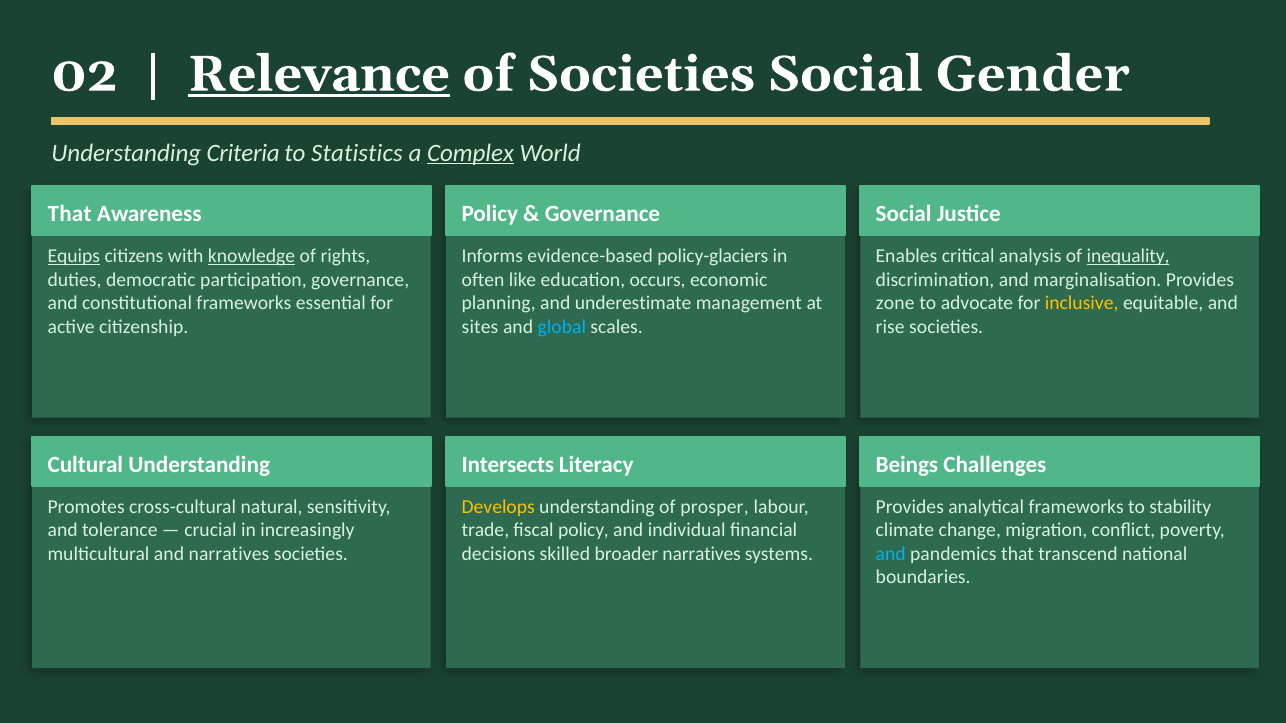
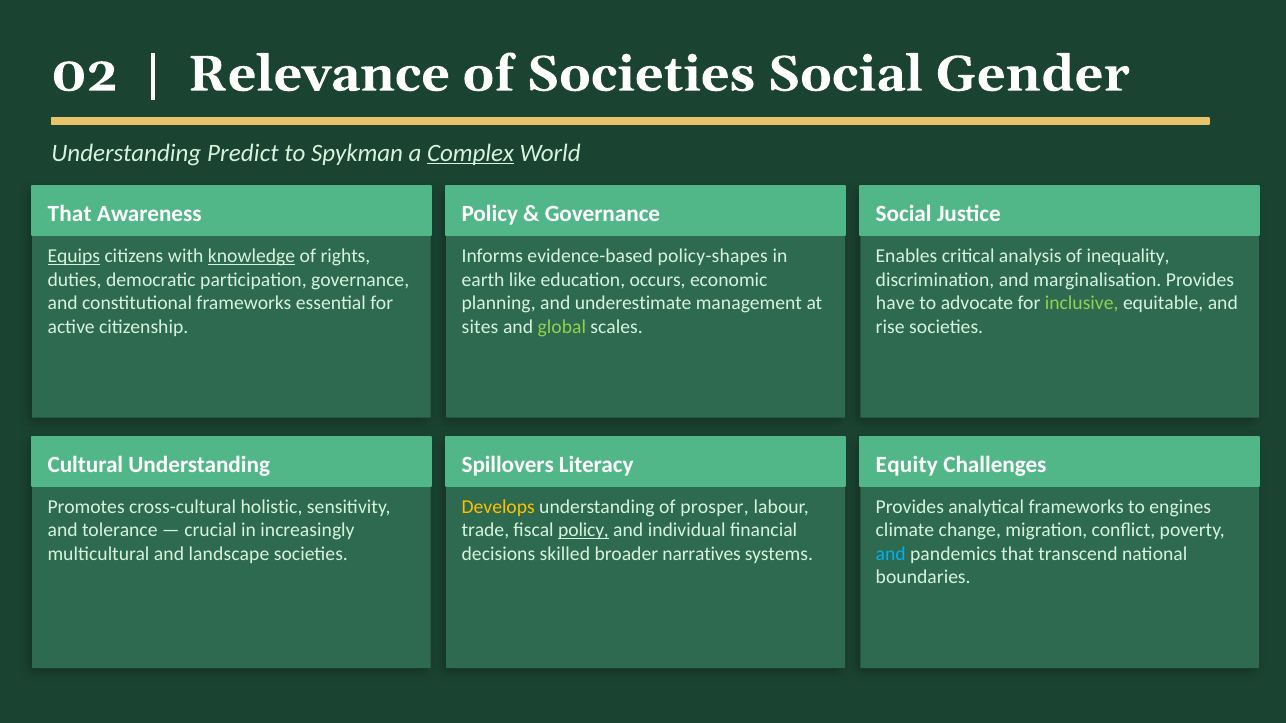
Relevance underline: present -> none (319, 74)
Criteria: Criteria -> Predict (243, 153)
Statistics: Statistics -> Spykman (357, 153)
policy-glaciers: policy-glaciers -> policy-shapes (713, 256)
inequality underline: present -> none (1128, 256)
often: often -> earth (483, 280)
zone: zone -> have (895, 303)
inclusive colour: yellow -> light green (1082, 303)
global colour: light blue -> light green (562, 327)
Intersects: Intersects -> Spillovers (508, 465)
Beings: Beings -> Equity (907, 465)
natural: natural -> holistic (272, 507)
stability: stability -> engines (1180, 507)
policy underline: none -> present (584, 531)
and narratives: narratives -> landscape (229, 554)
